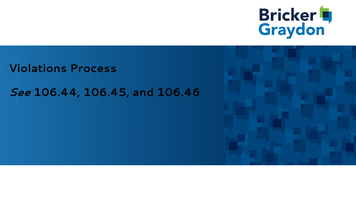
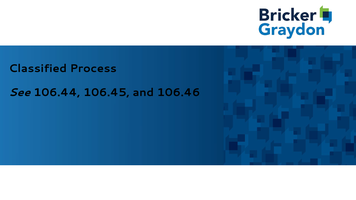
Violations: Violations -> Classified (38, 69)
